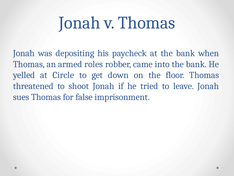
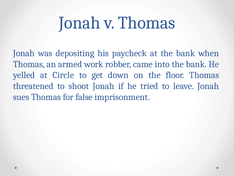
roles: roles -> work (94, 64)
